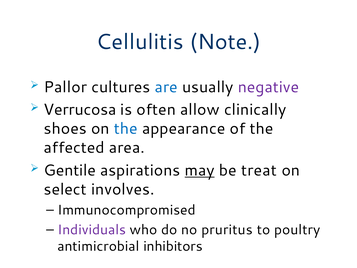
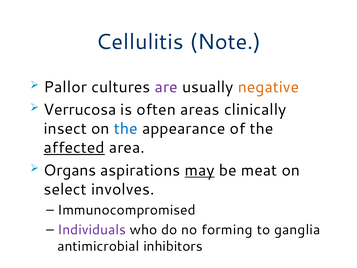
are colour: blue -> purple (166, 87)
negative colour: purple -> orange (268, 87)
allow: allow -> areas (200, 110)
shoes: shoes -> insect (65, 129)
affected underline: none -> present (74, 148)
Gentile: Gentile -> Organs (70, 170)
treat: treat -> meat (259, 170)
pruritus: pruritus -> forming (227, 230)
poultry: poultry -> ganglia (297, 230)
